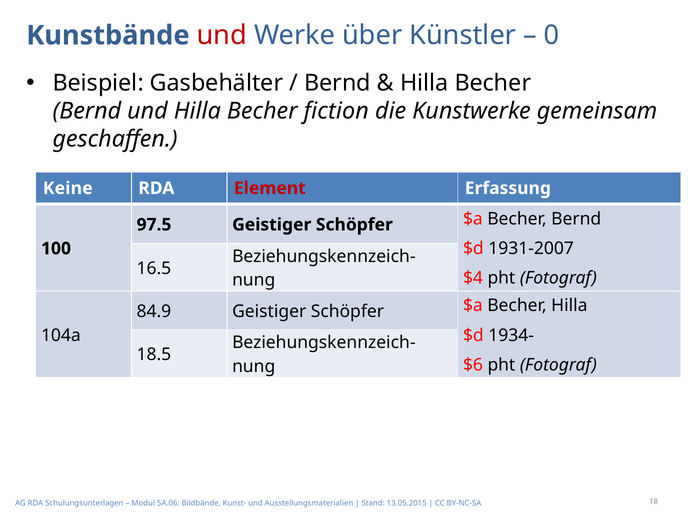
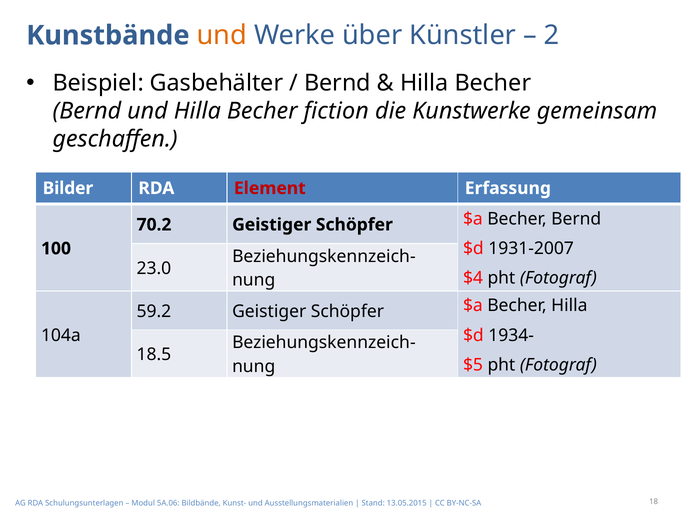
und colour: red -> orange (222, 35)
0: 0 -> 2 (552, 35)
Keine: Keine -> Bilder (68, 188)
97.5: 97.5 -> 70.2 (154, 225)
16.5: 16.5 -> 23.0 (154, 268)
84.9: 84.9 -> 59.2 (154, 311)
$6: $6 -> $5 (473, 365)
